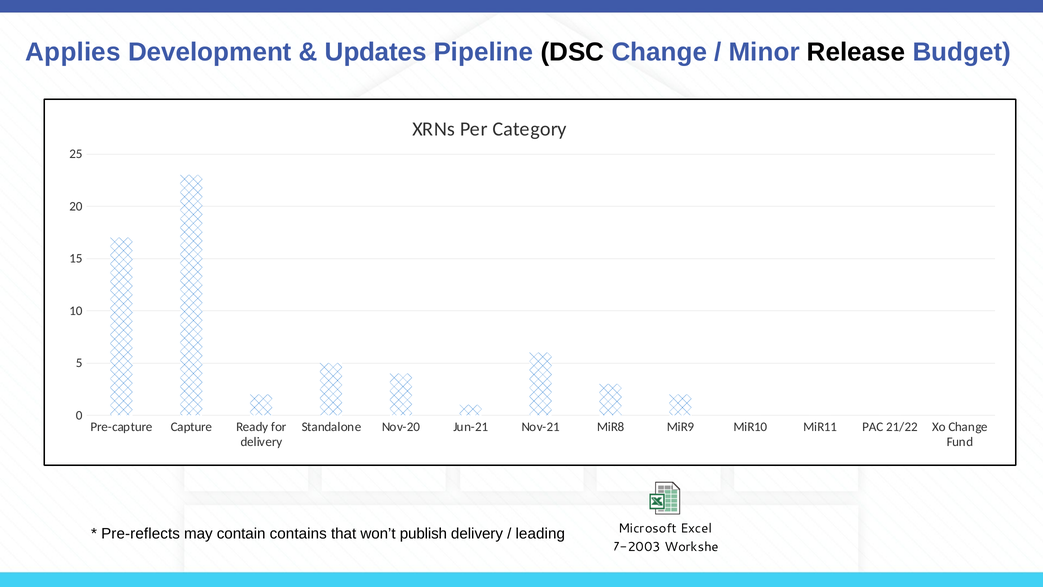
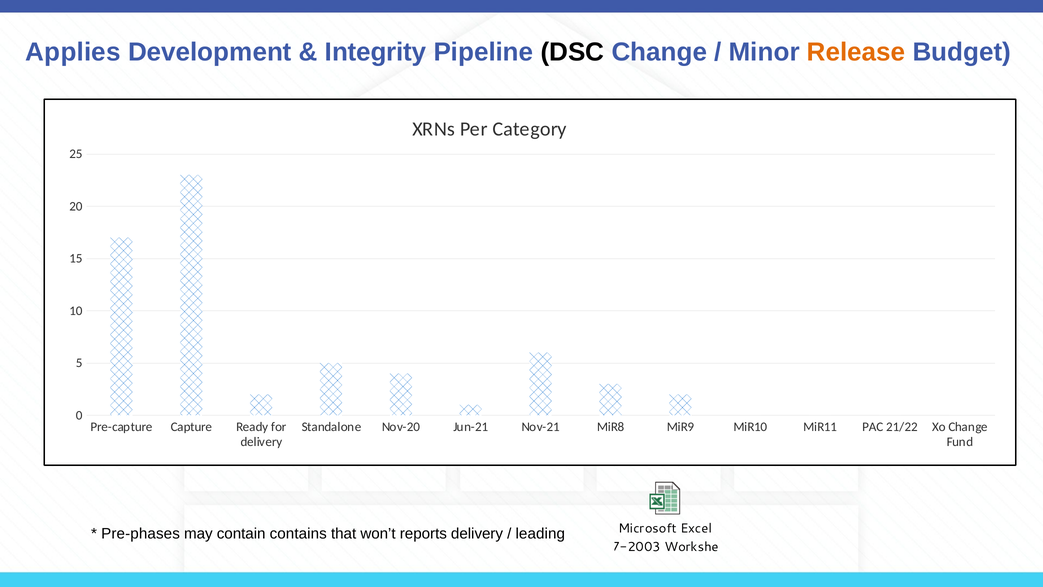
Updates: Updates -> Integrity (376, 52)
Release colour: black -> orange (856, 52)
Pre-reflects: Pre-reflects -> Pre-phases (141, 534)
publish: publish -> reports (423, 534)
